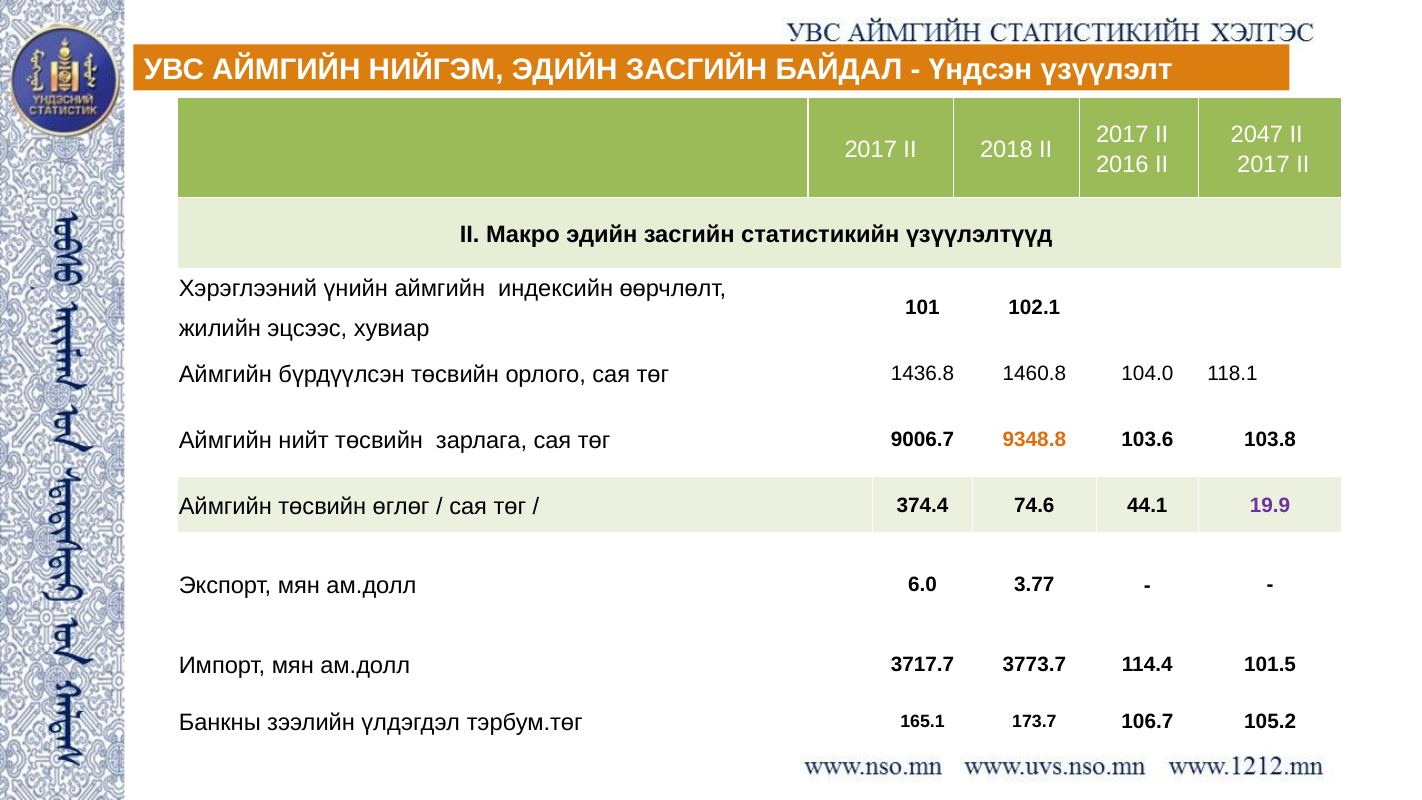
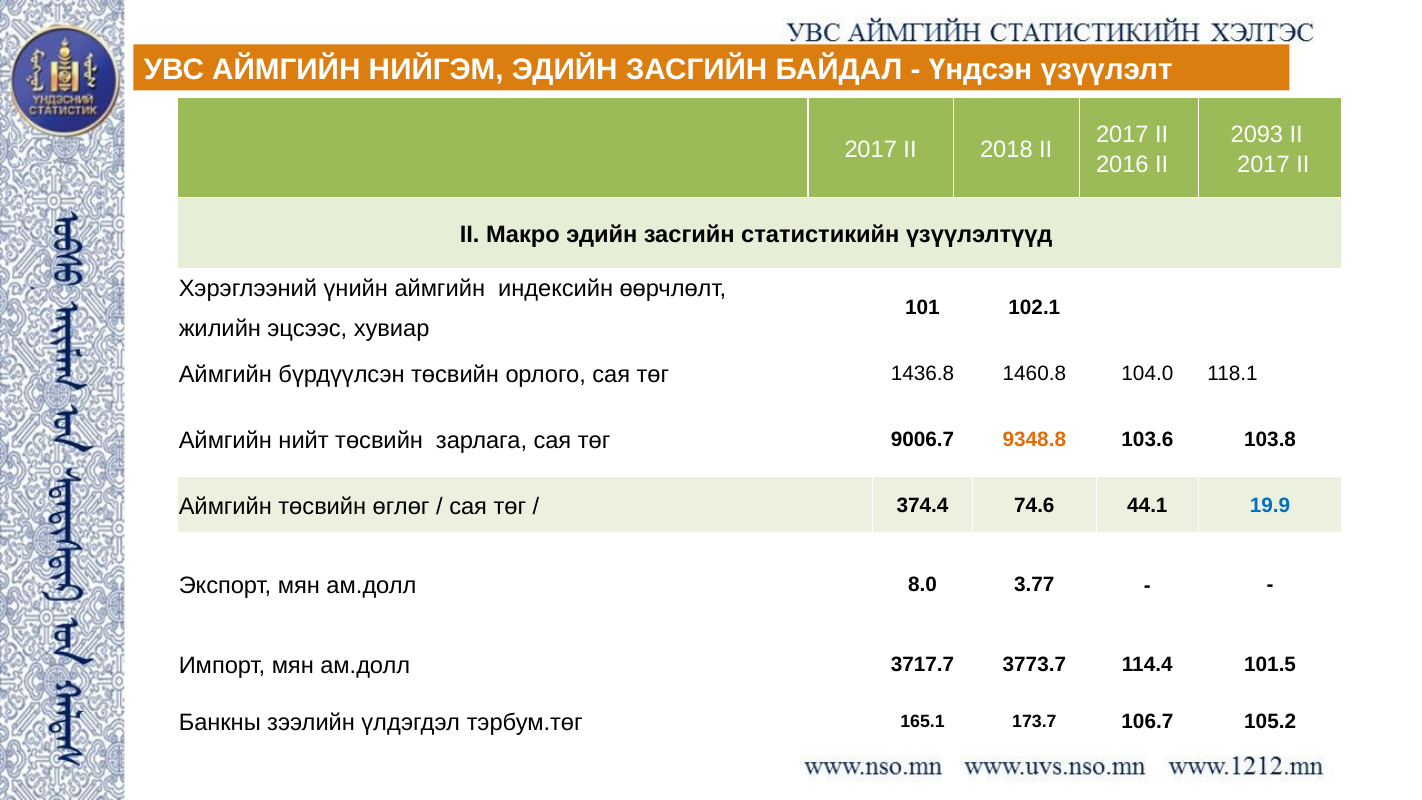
2047: 2047 -> 2093 (1257, 135)
19.9 colour: purple -> blue (1270, 505)
6.0: 6.0 -> 8.0 (922, 585)
